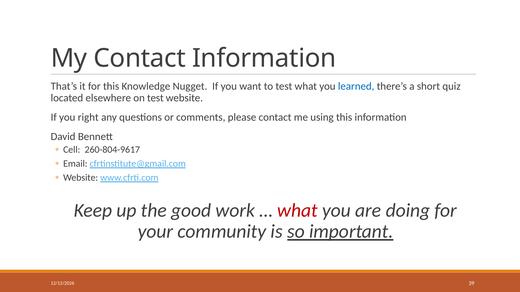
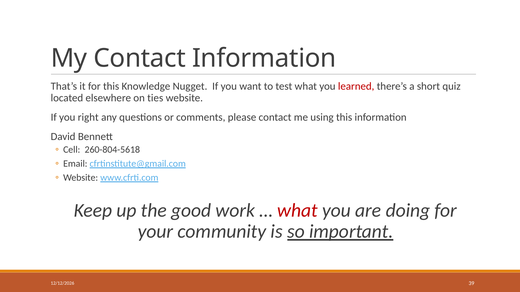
learned colour: blue -> red (356, 86)
on test: test -> ties (155, 98)
260-804-9617: 260-804-9617 -> 260-804-5618 (112, 150)
